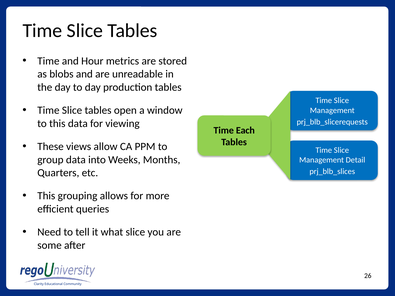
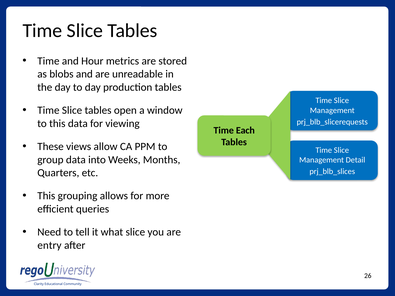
some: some -> entry (49, 245)
